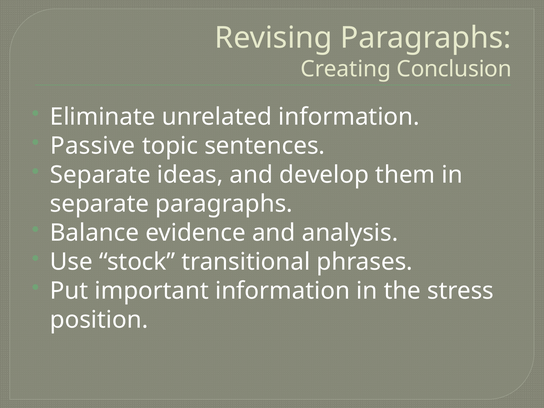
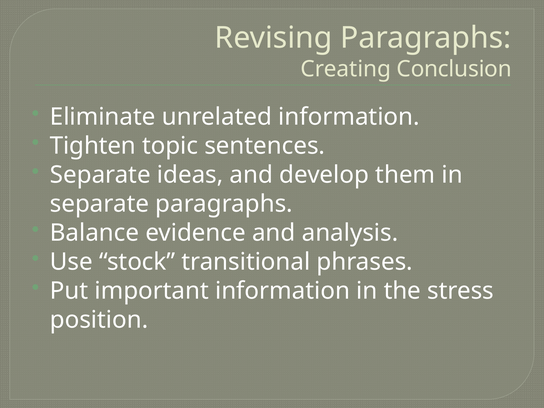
Passive: Passive -> Tighten (93, 146)
